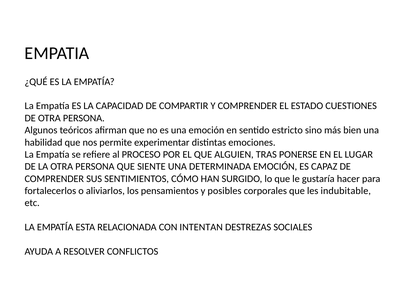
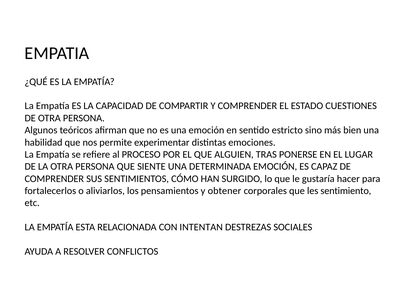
posibles: posibles -> obtener (224, 191)
indubitable: indubitable -> sentimiento (346, 191)
